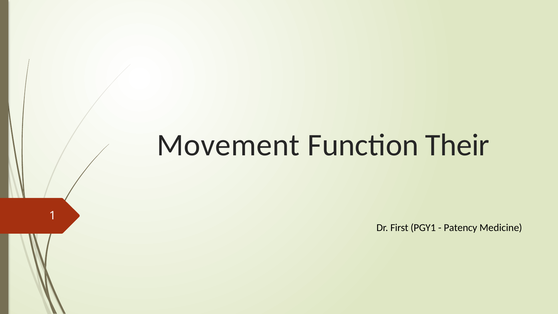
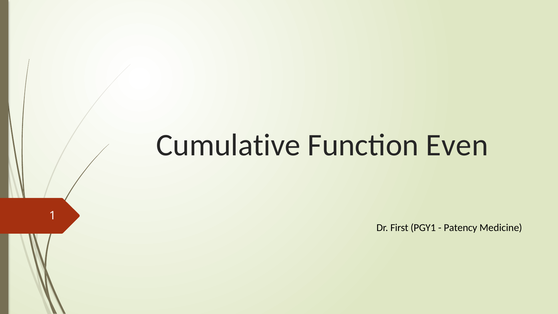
Movement: Movement -> Cumulative (228, 145)
Their: Their -> Even (457, 145)
